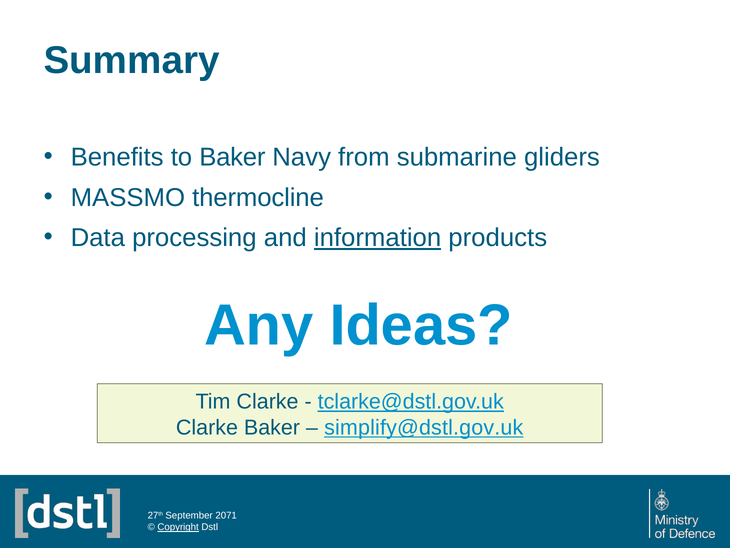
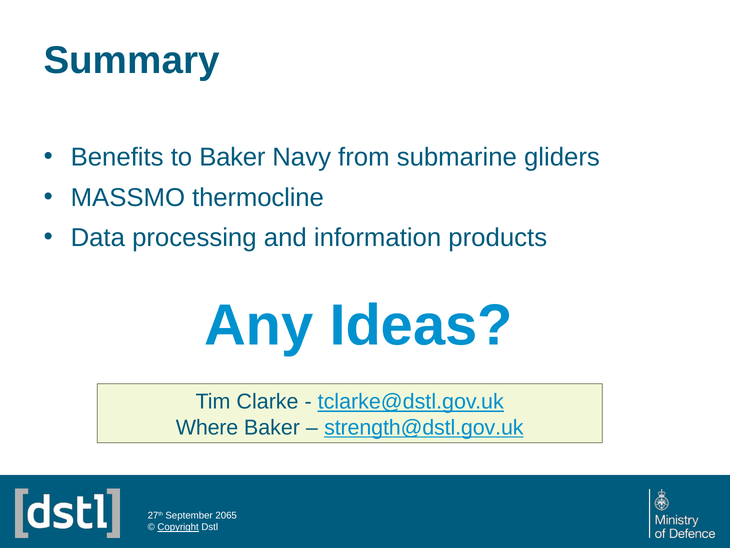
information underline: present -> none (378, 238)
Clarke: Clarke -> Where (207, 427)
simplify@dstl.gov.uk: simplify@dstl.gov.uk -> strength@dstl.gov.uk (424, 427)
2071: 2071 -> 2065 (226, 515)
